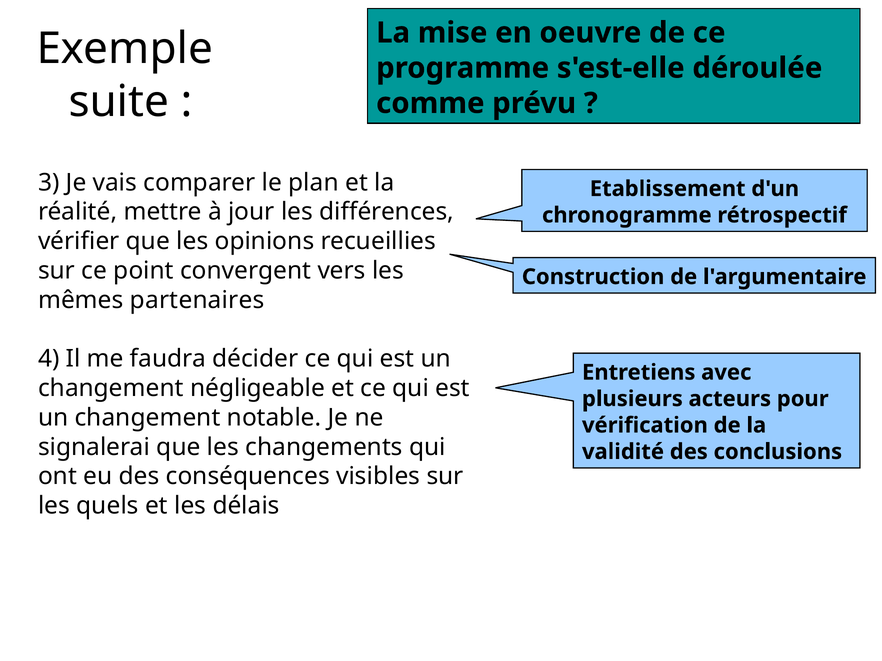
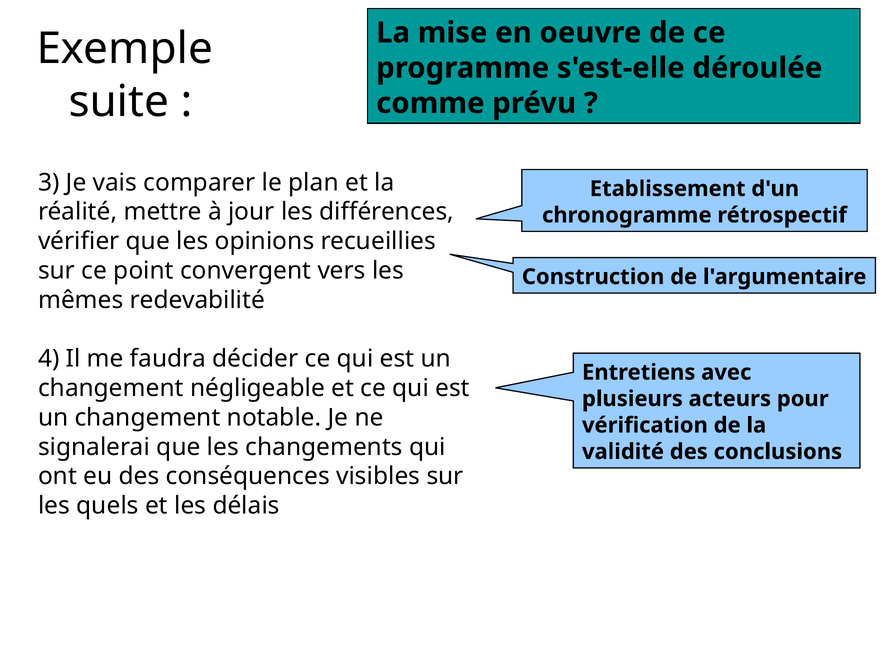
partenaires: partenaires -> redevabilité (197, 300)
